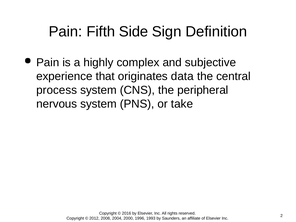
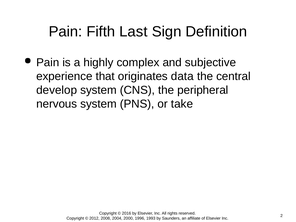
Side: Side -> Last (133, 32)
process: process -> develop (57, 90)
